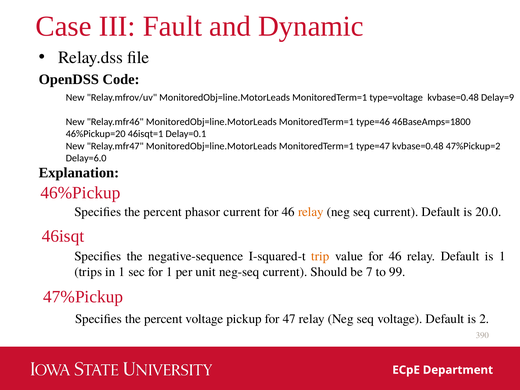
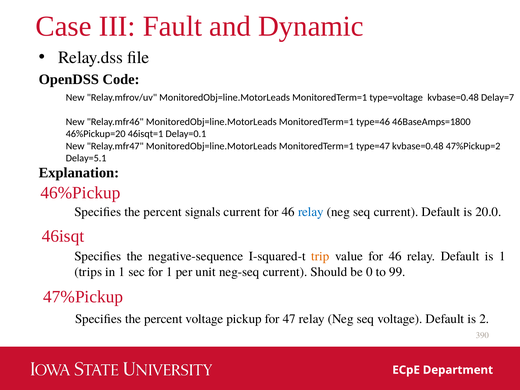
Delay=9: Delay=9 -> Delay=7 (498, 98)
Delay=6.0: Delay=6.0 -> Delay=5.1 (86, 158)
phasor: phasor -> signals (203, 212)
relay colour: orange -> blue (311, 212)
7: 7 -> 0 (369, 272)
